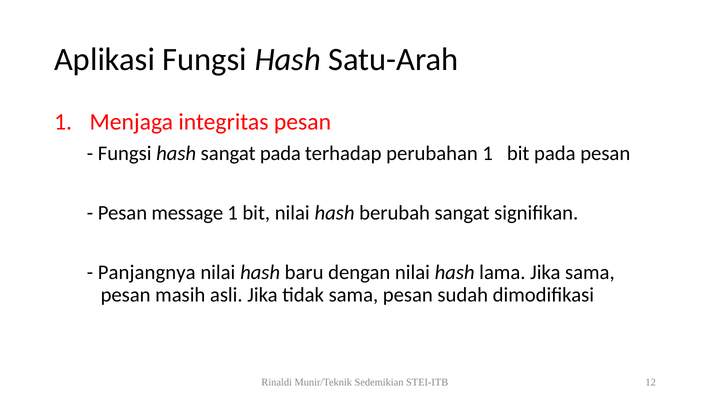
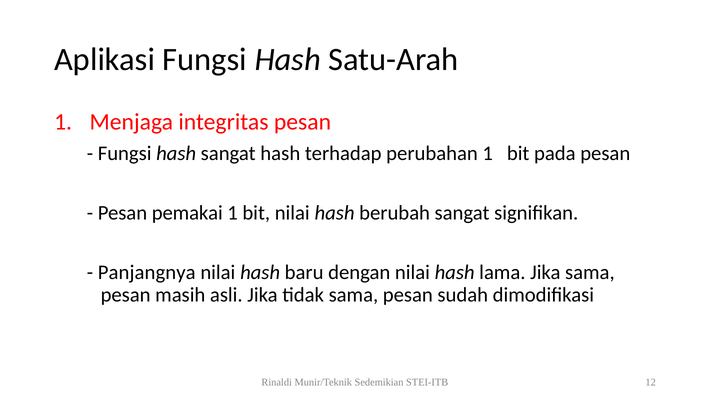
sangat pada: pada -> hash (280, 153)
message: message -> pemakai (187, 213)
